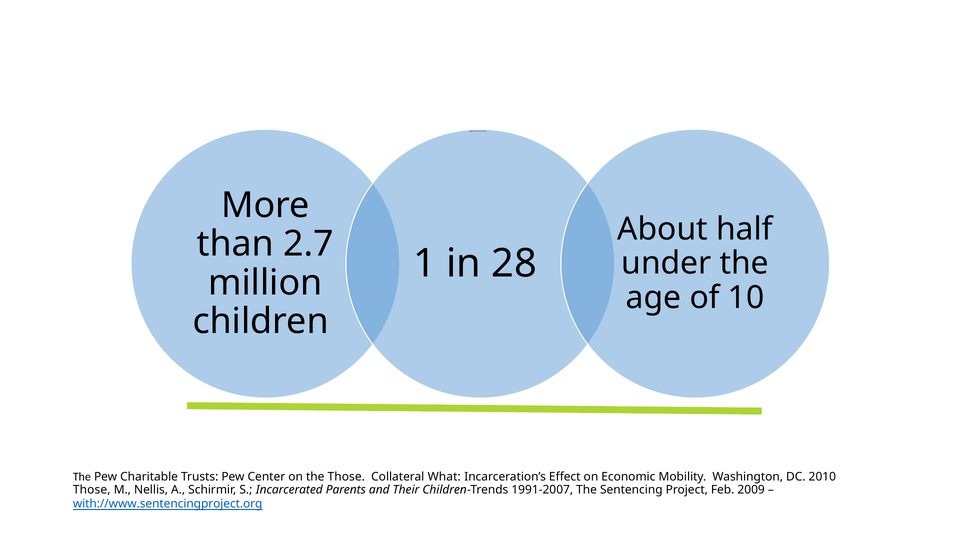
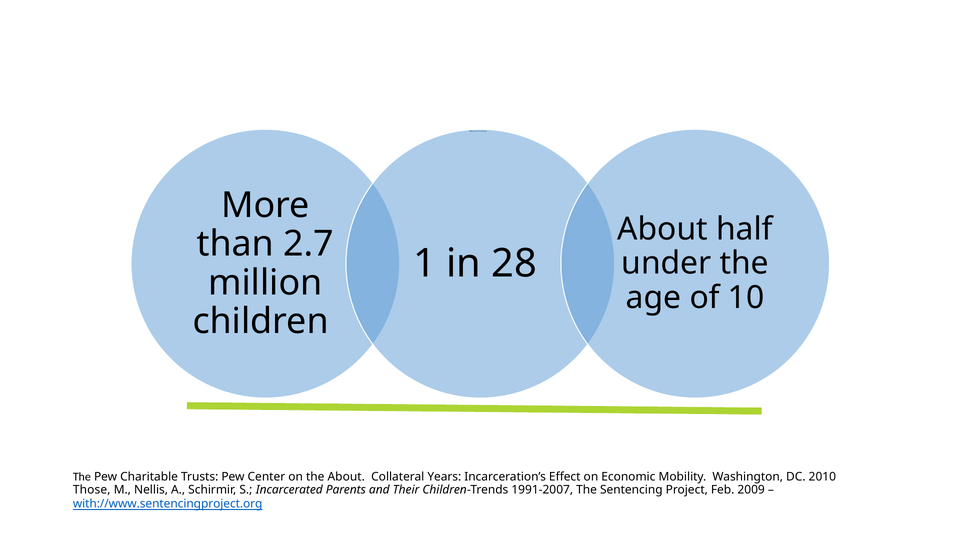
the Those: Those -> About (346, 477)
What: What -> Years (444, 477)
